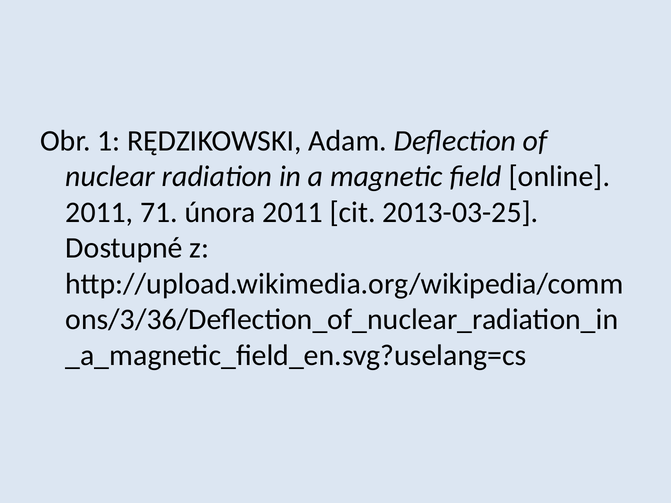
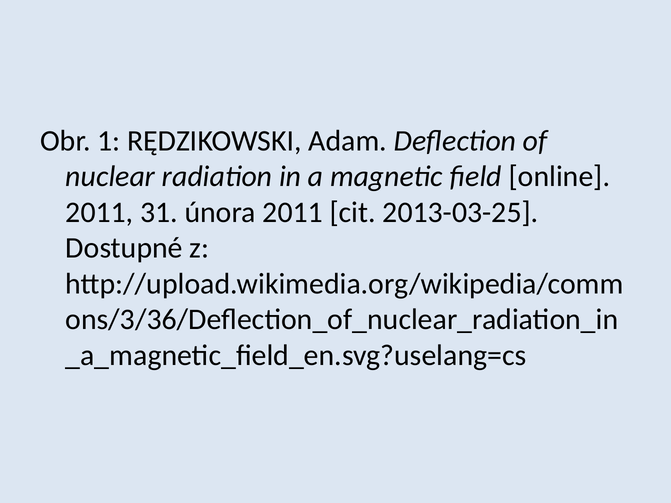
71: 71 -> 31 (159, 212)
